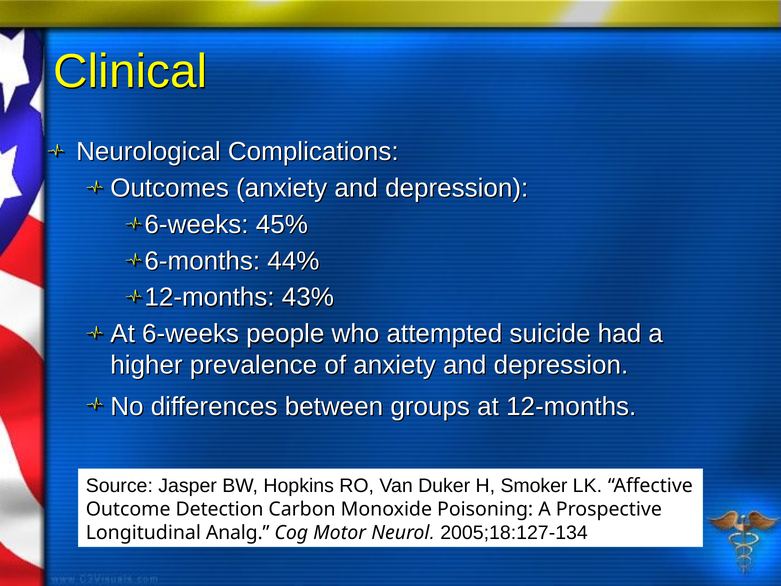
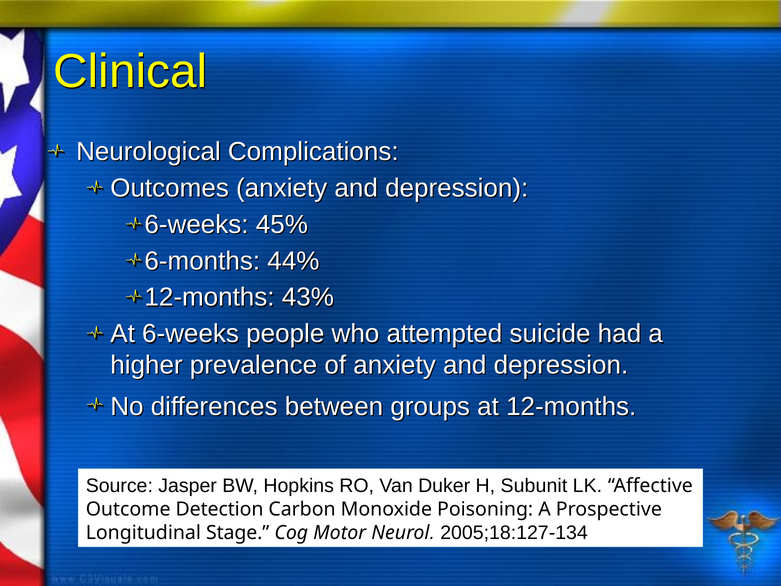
Smoker: Smoker -> Subunit (534, 485)
Analg: Analg -> Stage (238, 532)
